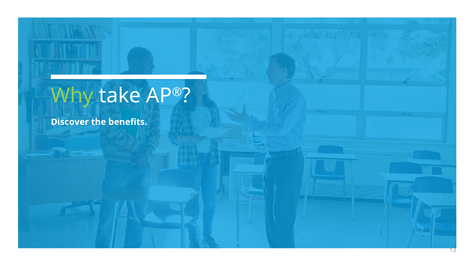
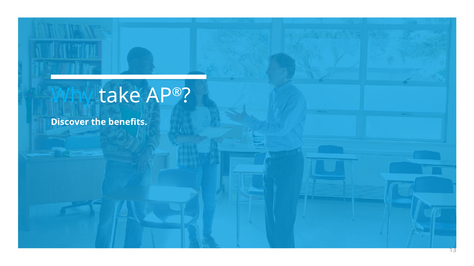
Why colour: light green -> light blue (72, 96)
